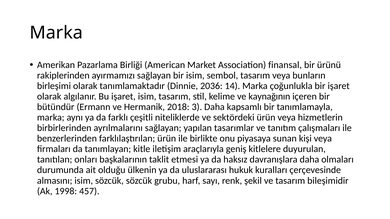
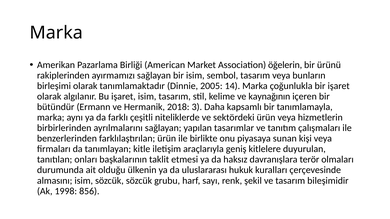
finansal: finansal -> öğelerin (285, 65)
2036: 2036 -> 2005 (211, 86)
davranışlara daha: daha -> terör (309, 160)
457: 457 -> 856 (89, 191)
